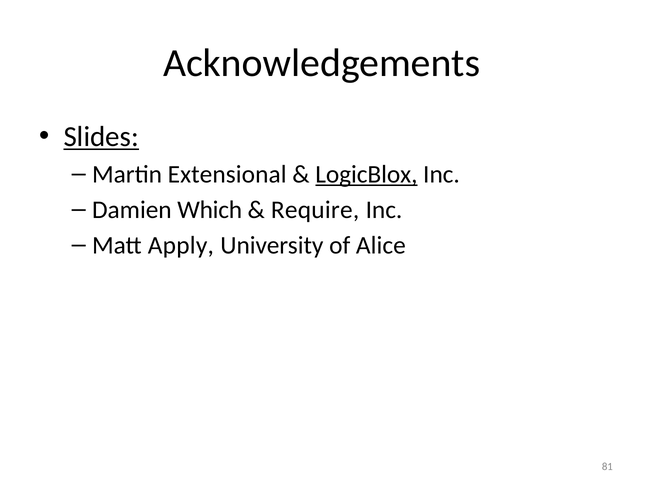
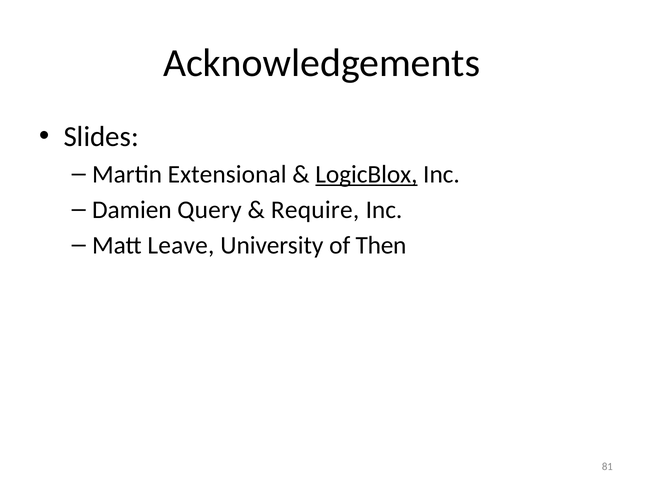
Slides underline: present -> none (101, 137)
Which: Which -> Query (209, 210)
Apply: Apply -> Leave (181, 245)
Alice: Alice -> Then (381, 245)
